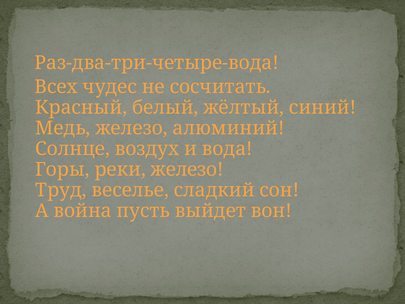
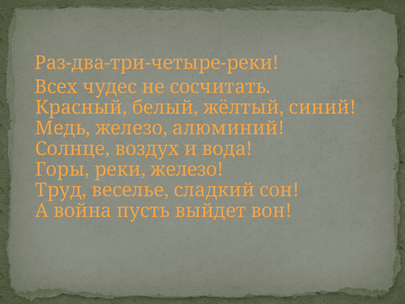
Раз-два-три-четыре-вода: Раз-два-три-четыре-вода -> Раз-два-три-четыре-реки (157, 63)
